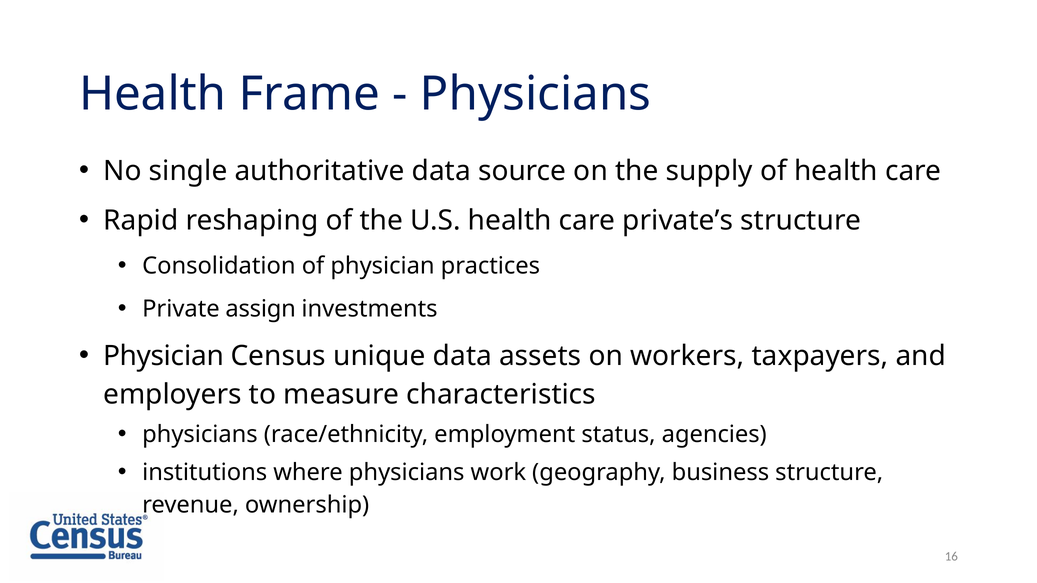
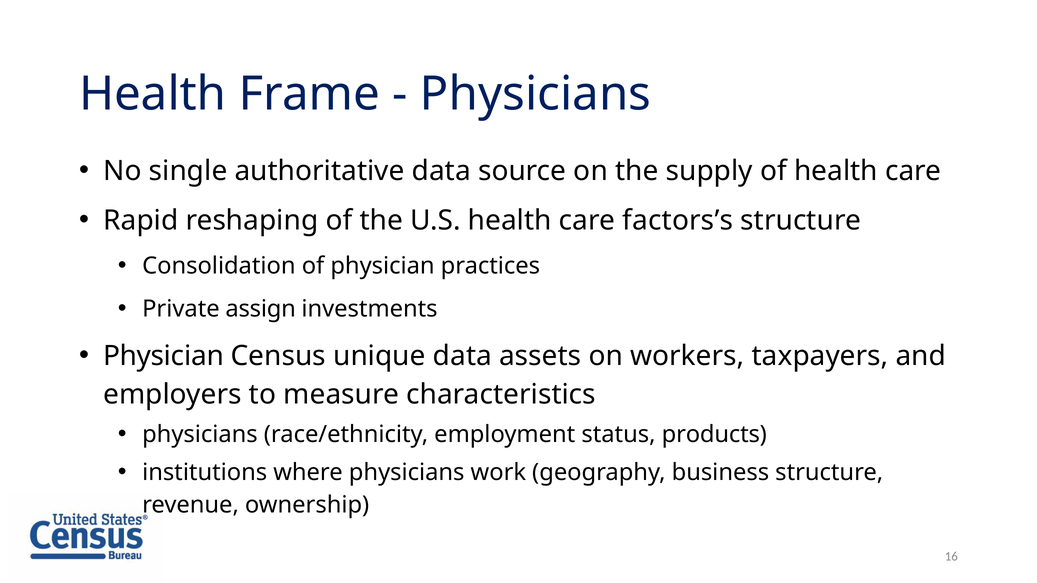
private’s: private’s -> factors’s (678, 220)
agencies: agencies -> products (714, 435)
